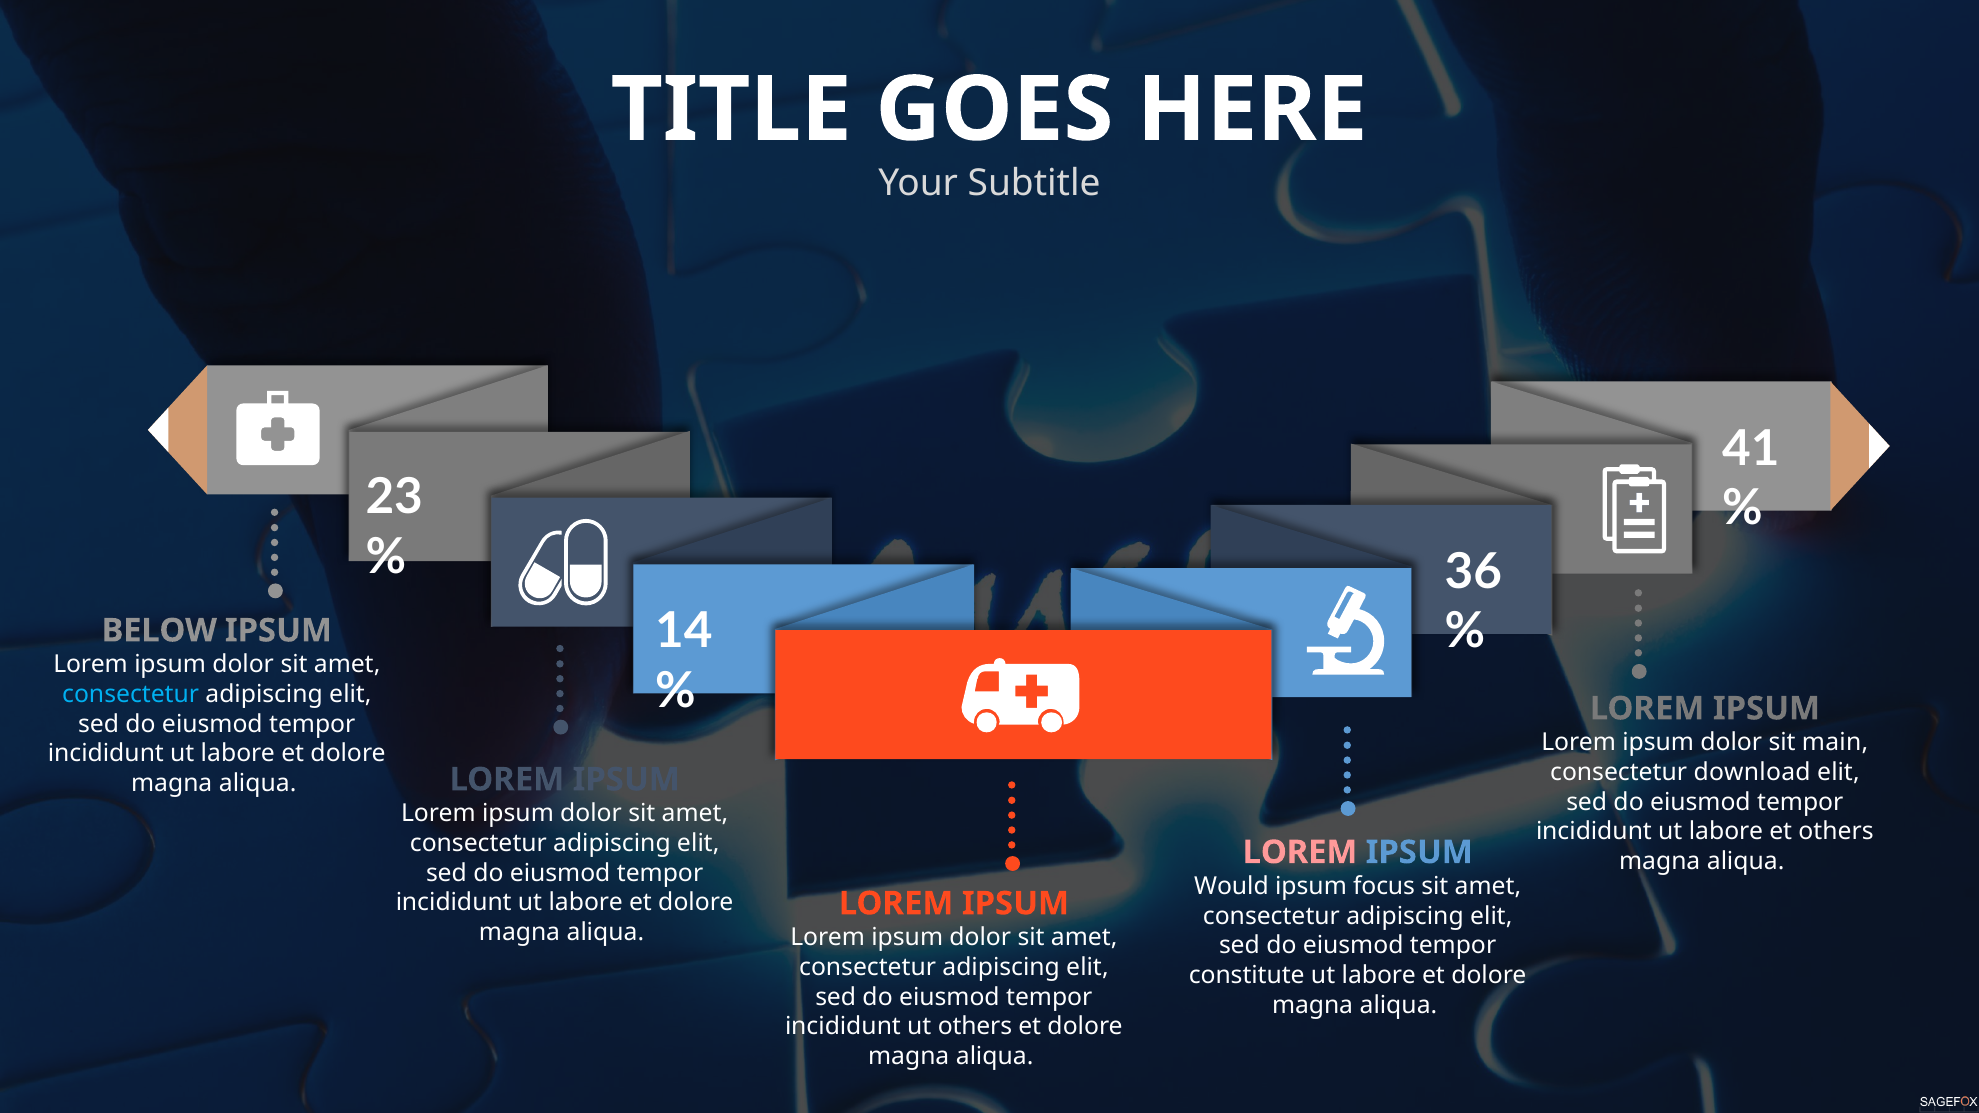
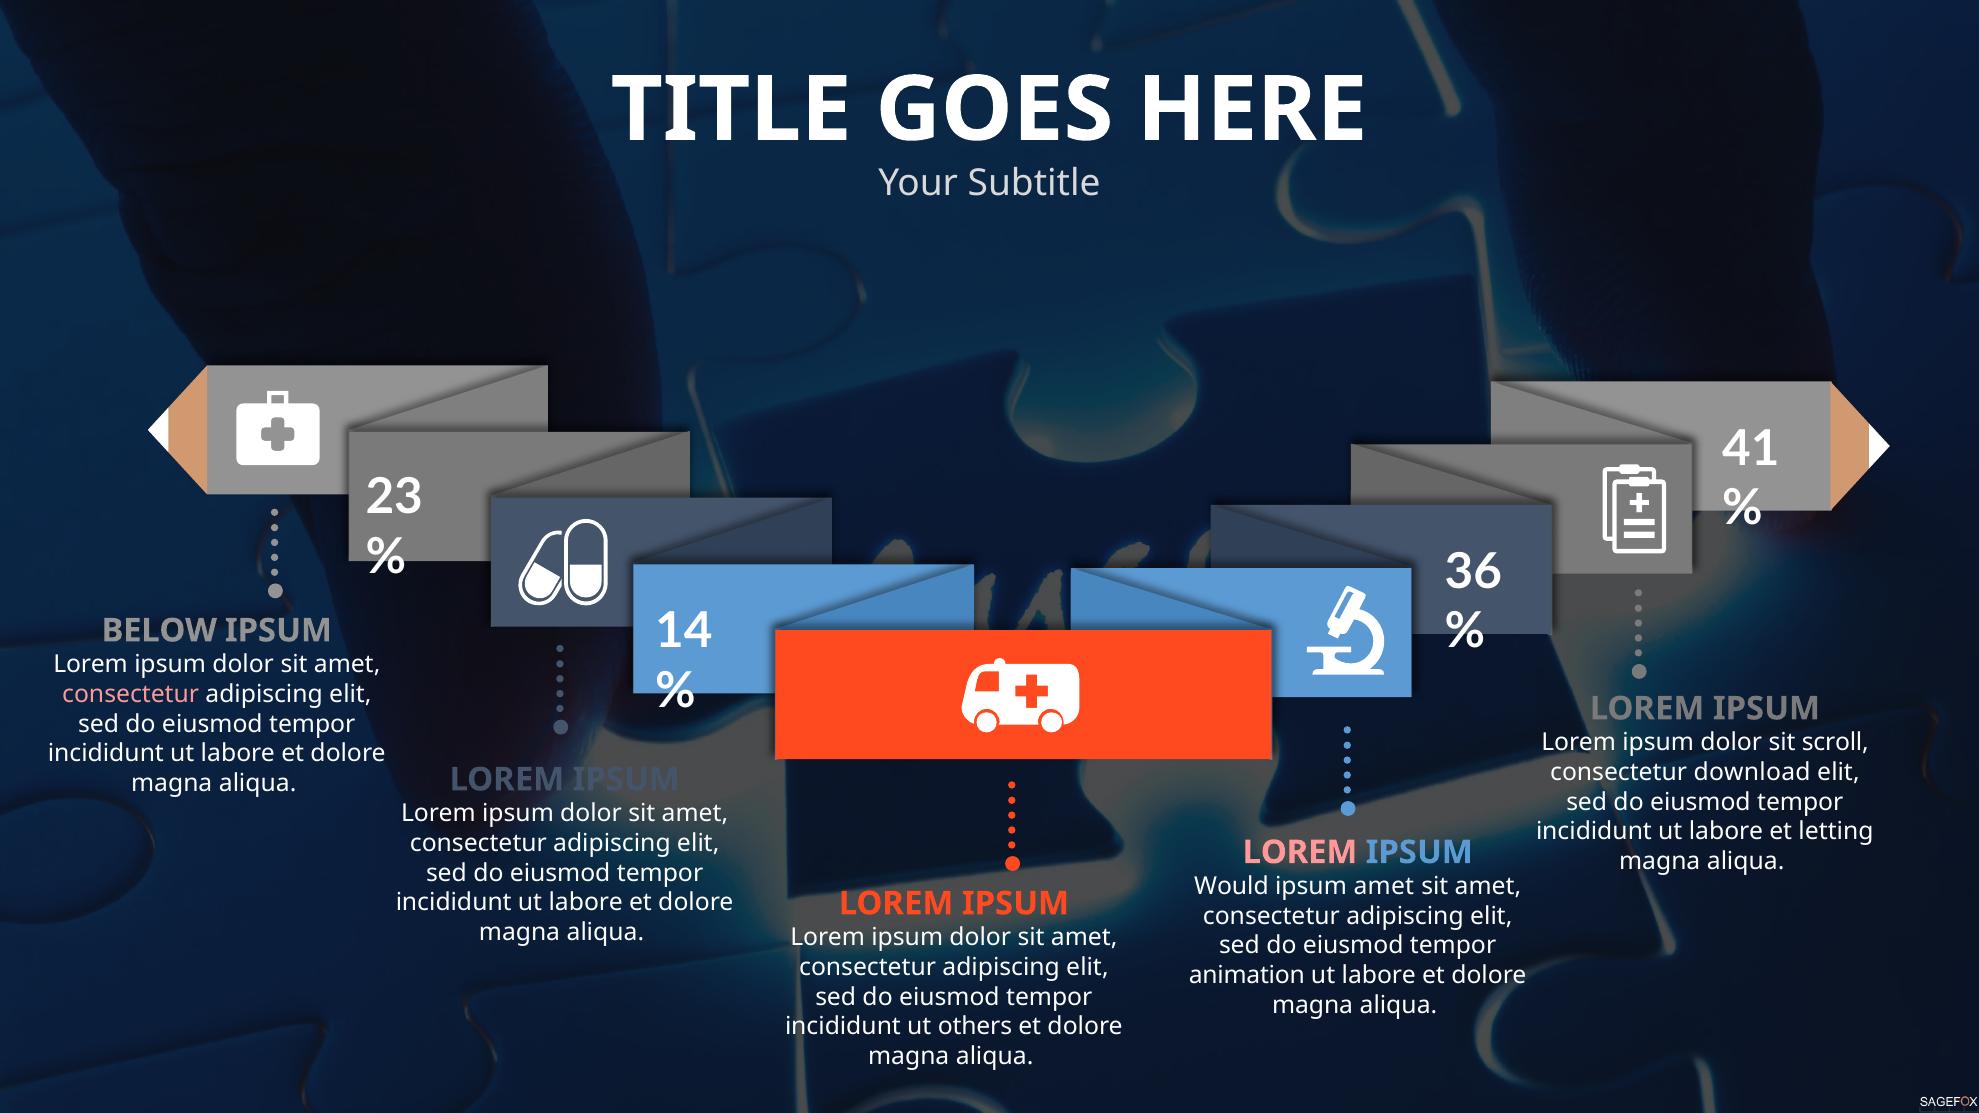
consectetur colour: light blue -> pink (131, 694)
main: main -> scroll (1835, 743)
et others: others -> letting (1836, 832)
ipsum focus: focus -> amet (1384, 886)
constitute: constitute -> animation (1247, 976)
